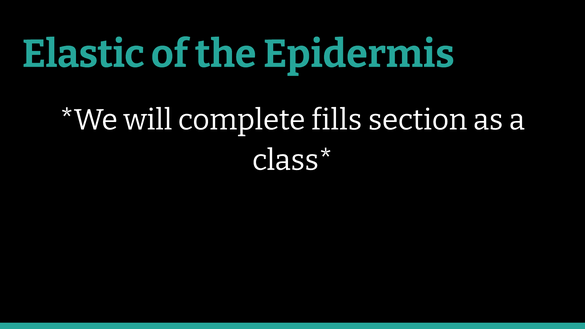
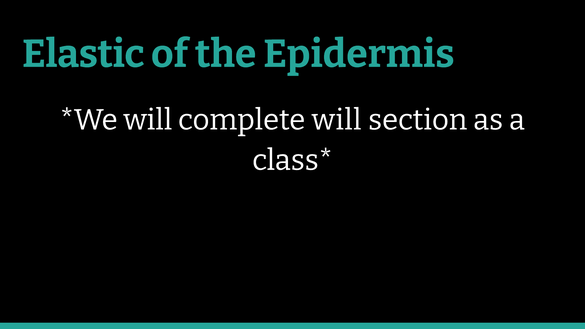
complete fills: fills -> will (337, 120)
